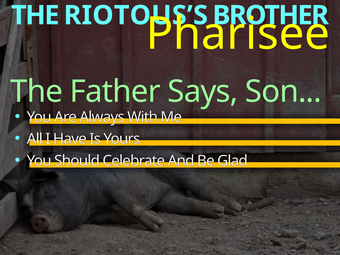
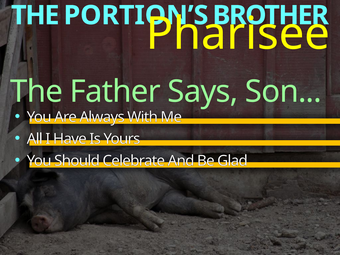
RIOTOUS’S: RIOTOUS’S -> PORTION’S (136, 15)
